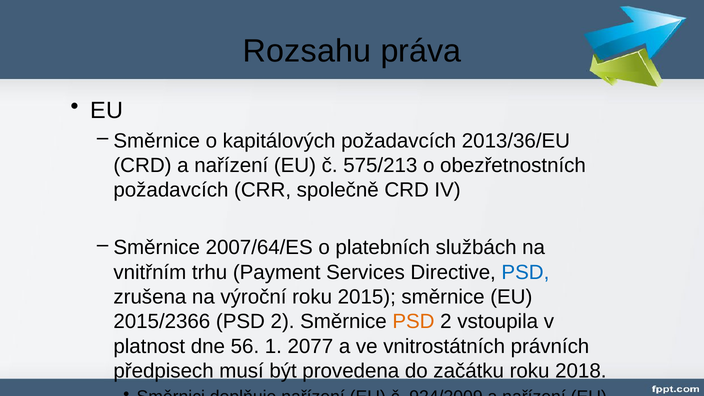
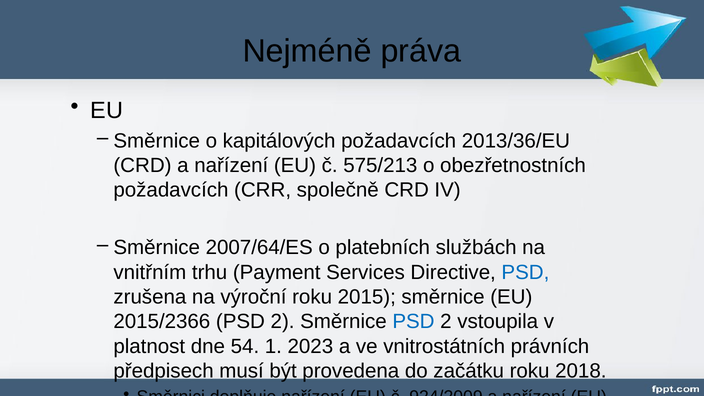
Rozsahu: Rozsahu -> Nejméně (307, 51)
PSD colour: orange -> blue (413, 322)
56: 56 -> 54 (245, 346)
2077: 2077 -> 2023 (310, 346)
